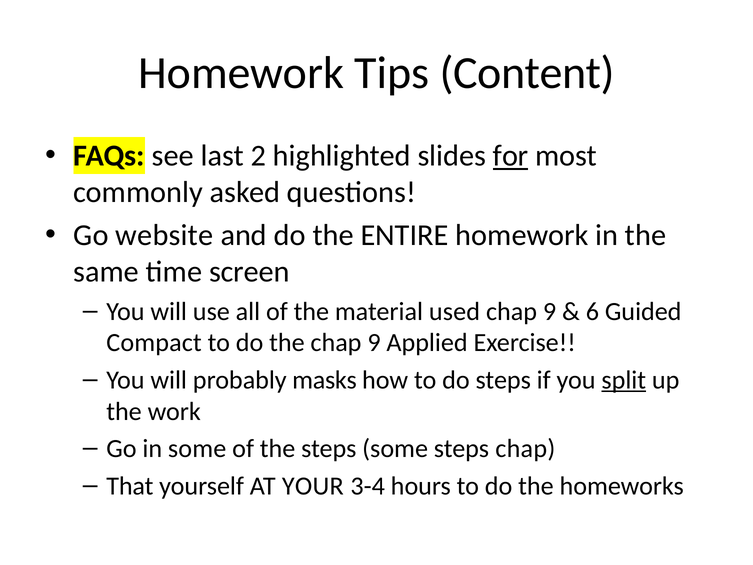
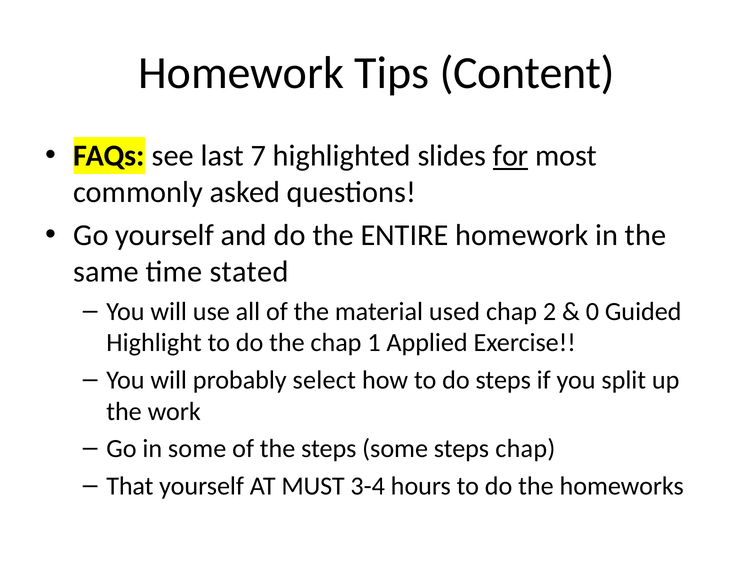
2: 2 -> 7 (258, 156)
Go website: website -> yourself (165, 235)
screen: screen -> stated (249, 272)
9: 9 -> 2 (550, 311)
6: 6 -> 0 (592, 311)
Compact: Compact -> Highlight (154, 343)
the chap 9: 9 -> 1 (374, 343)
masks: masks -> select (324, 380)
split underline: present -> none (624, 380)
YOUR: YOUR -> MUST (313, 486)
